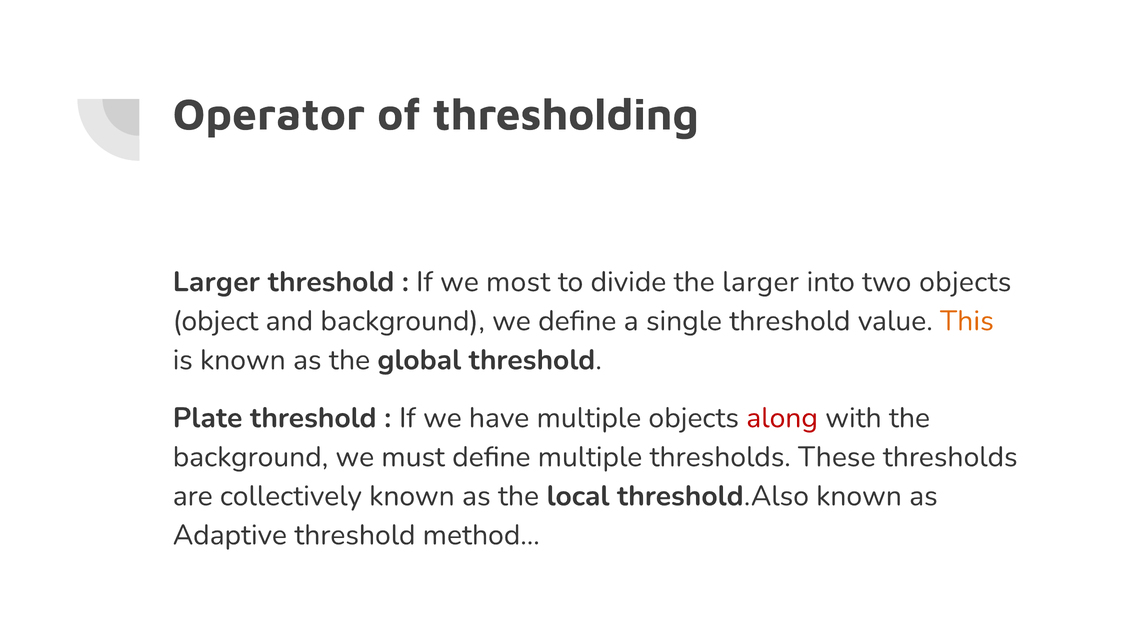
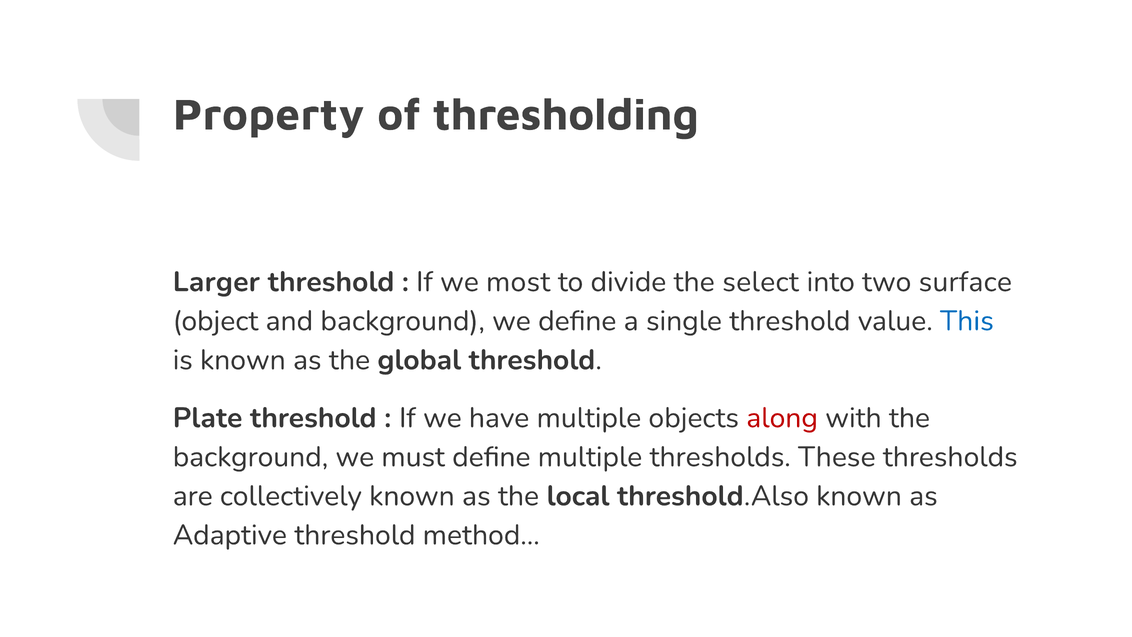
Operator: Operator -> Property (269, 115)
the larger: larger -> select (761, 282)
two objects: objects -> surface (965, 282)
This colour: orange -> blue (967, 321)
